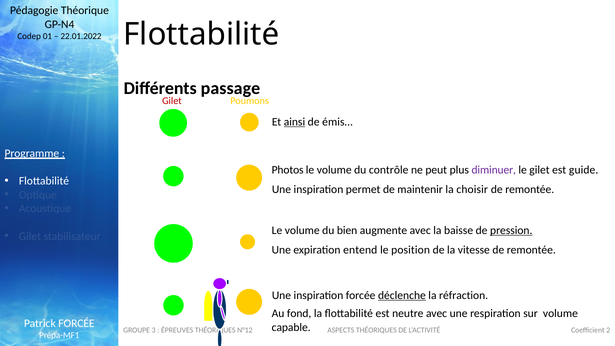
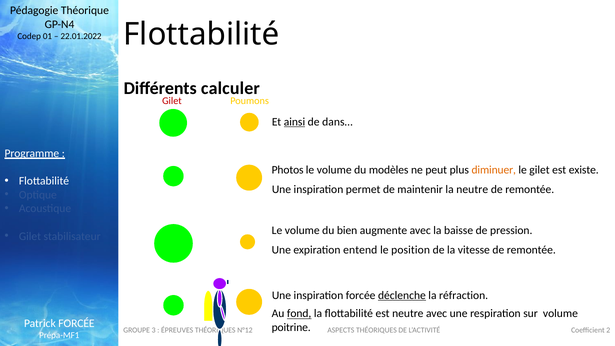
passage: passage -> calculer (230, 88)
émis…: émis… -> dans… (337, 122)
contrôle: contrôle -> modèles (389, 170)
diminuer colour: purple -> orange (494, 170)
guide: guide -> existe (584, 170)
la choisir: choisir -> neutre (472, 189)
pression underline: present -> none (511, 230)
fond underline: none -> present (299, 314)
capable: capable -> poitrine (291, 327)
